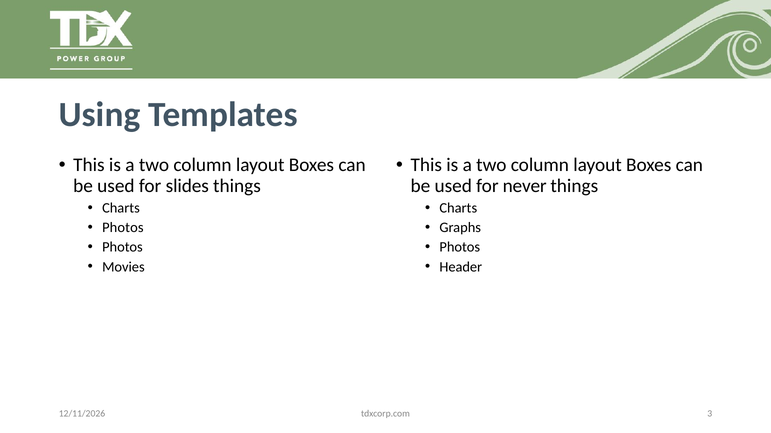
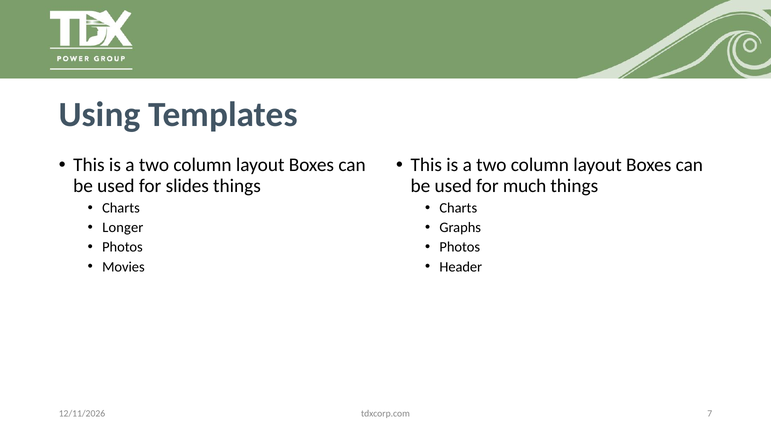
never: never -> much (525, 186)
Photos: Photos -> Longer (123, 228)
3: 3 -> 7 (710, 414)
